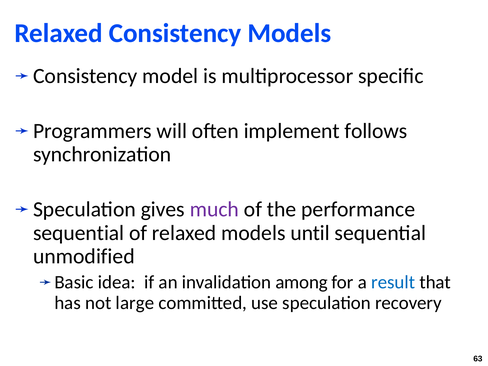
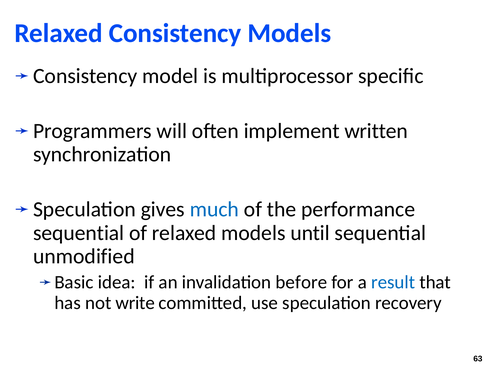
follows: follows -> written (376, 131)
much colour: purple -> blue (214, 209)
among: among -> before (301, 282)
large: large -> write (135, 303)
